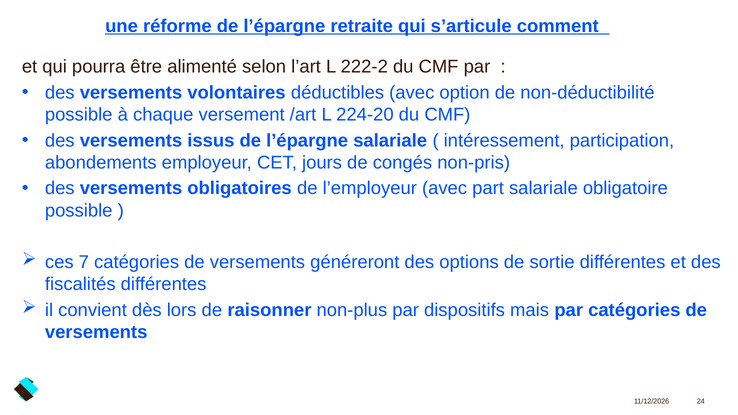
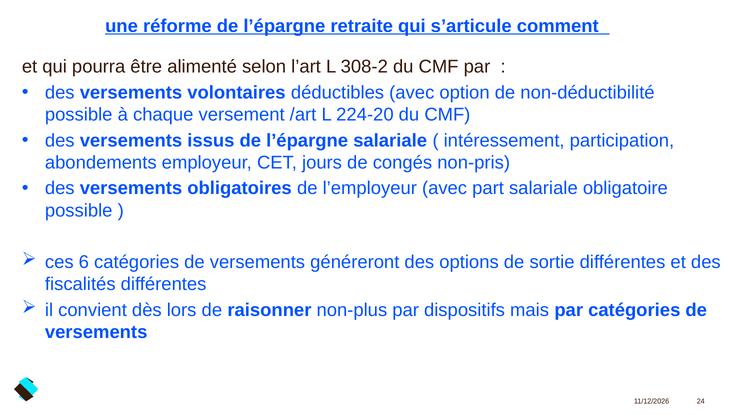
222-2: 222-2 -> 308-2 (364, 67)
7: 7 -> 6 (84, 262)
